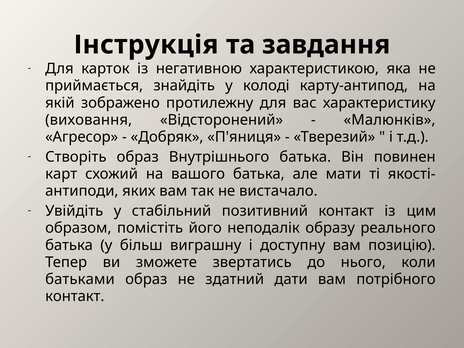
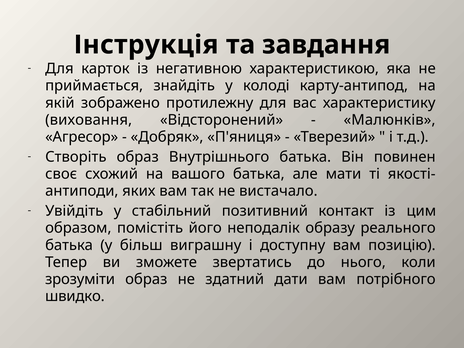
карт: карт -> своє (61, 174)
батьками: батьками -> зрозуміти (80, 279)
контакт: контакт -> швидко (75, 296)
